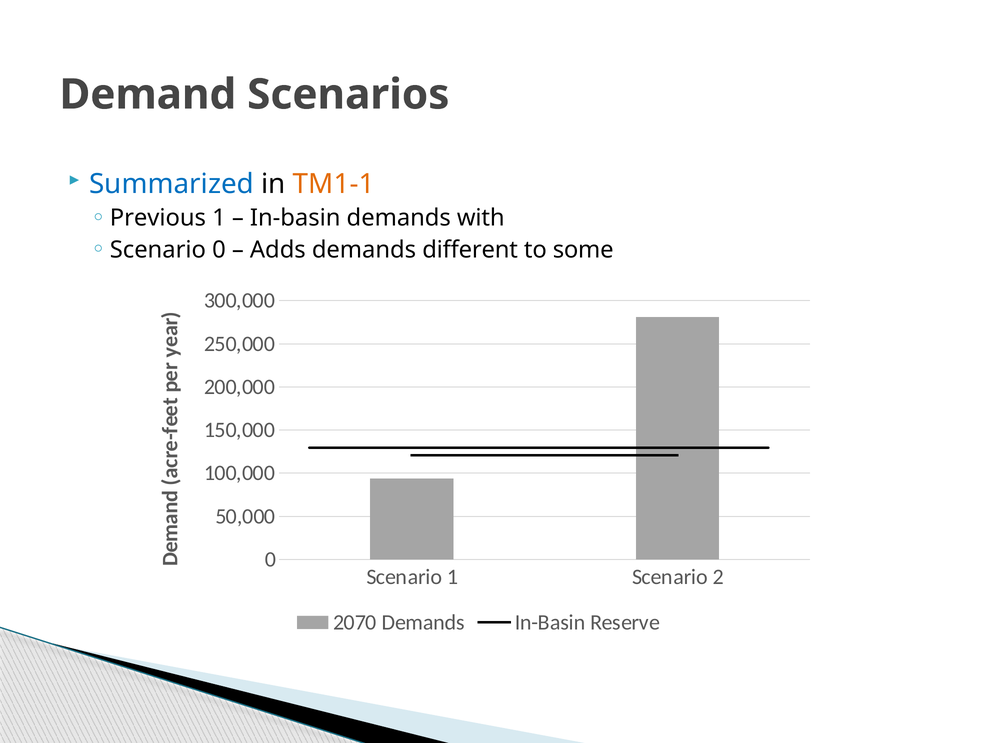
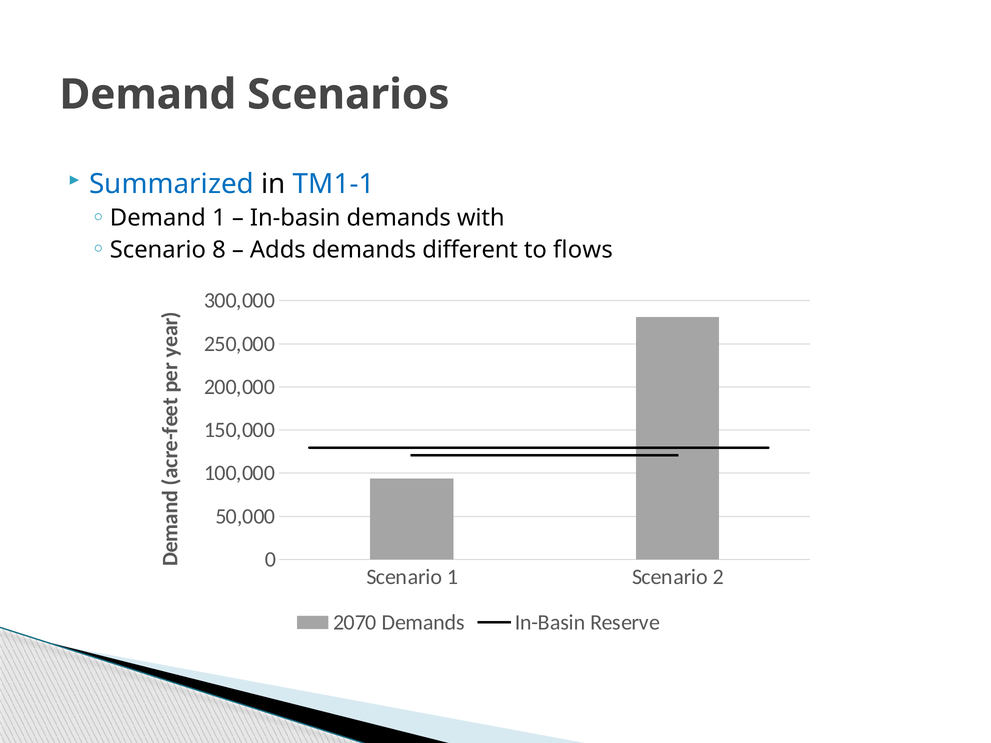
TM1-1 colour: orange -> blue (334, 184)
Previous: Previous -> Demand (158, 218)
Scenario 0: 0 -> 8 (219, 250)
some: some -> flows (583, 250)
